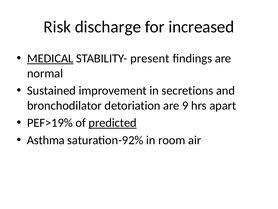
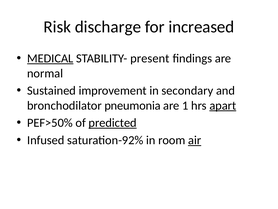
secretions: secretions -> secondary (187, 90)
detoriation: detoriation -> pneumonia (133, 105)
9: 9 -> 1 (185, 105)
apart underline: none -> present (223, 105)
PEF>19%: PEF>19% -> PEF>50% (50, 123)
Asthma: Asthma -> Infused (46, 140)
air underline: none -> present (195, 140)
